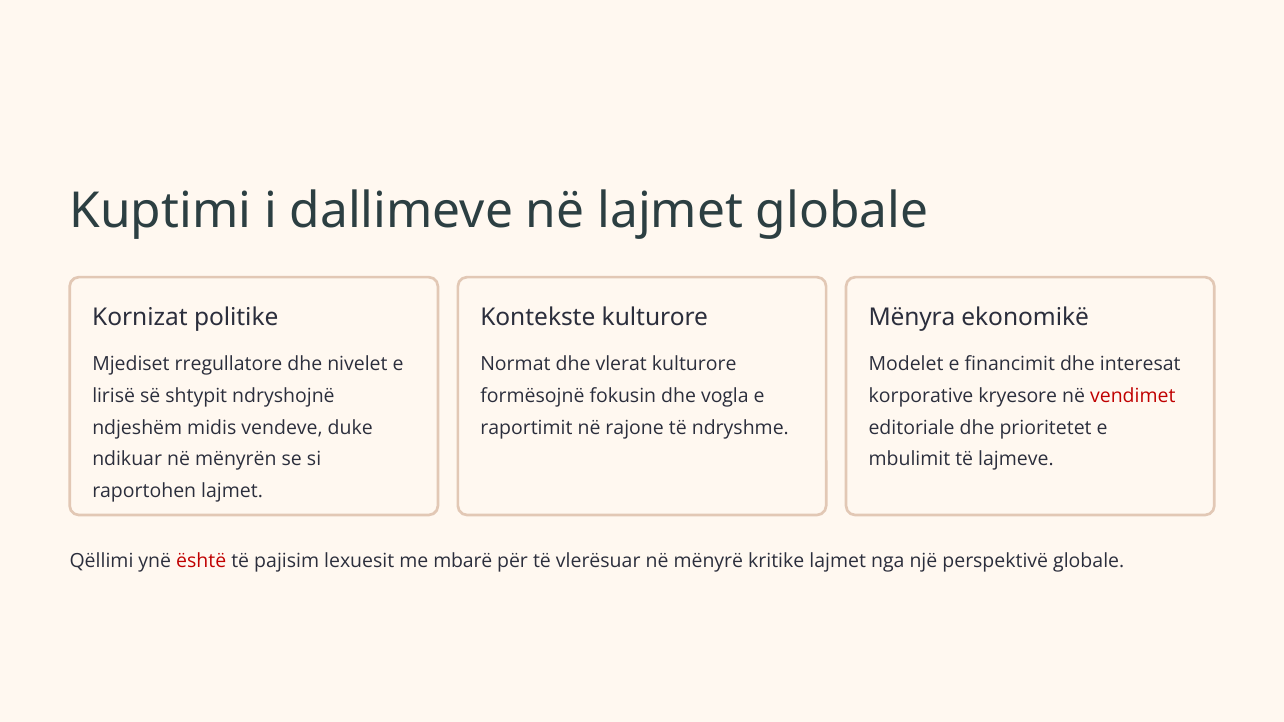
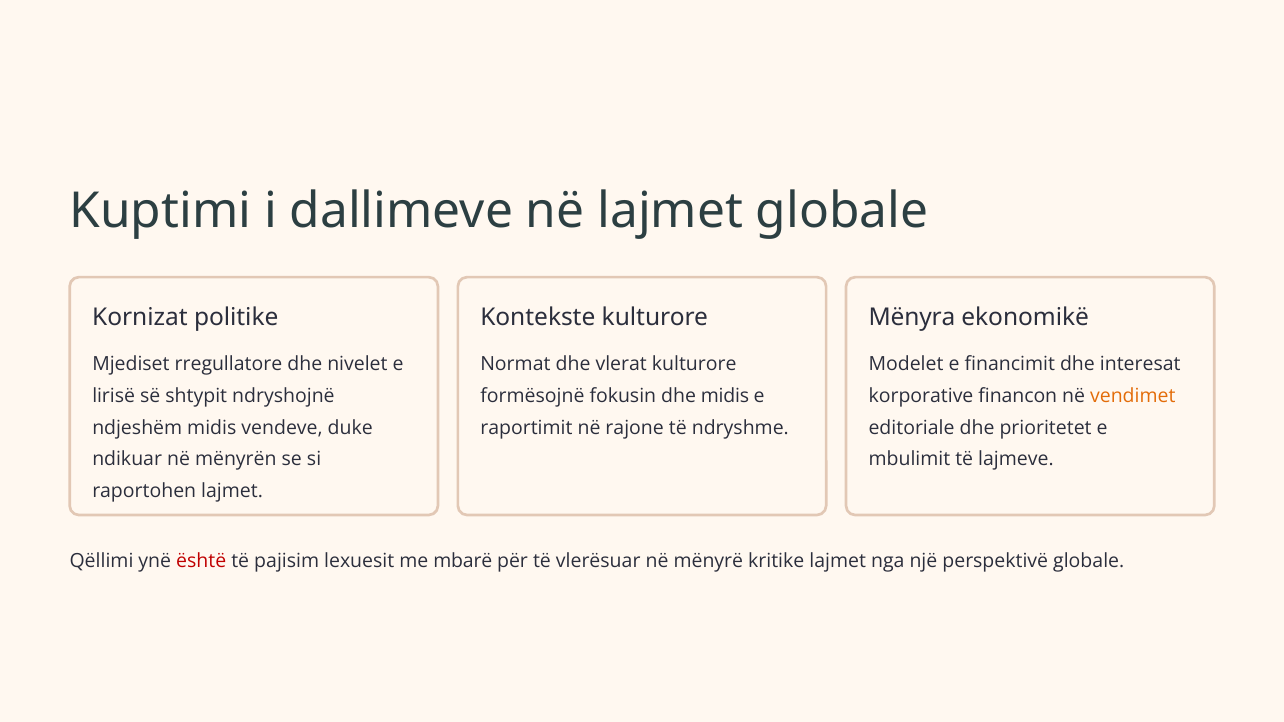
dhe vogla: vogla -> midis (725, 396)
kryesore: kryesore -> financon (1018, 396)
vendimet colour: red -> orange (1133, 396)
